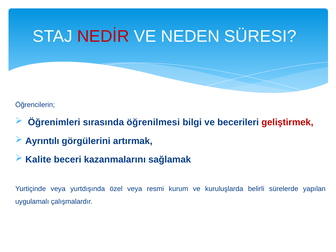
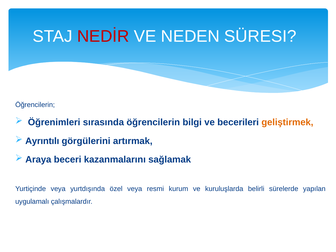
sırasında öğrenilmesi: öğrenilmesi -> öğrencilerin (153, 122)
geliştirmek colour: red -> orange (287, 122)
Kalite: Kalite -> Araya (38, 160)
